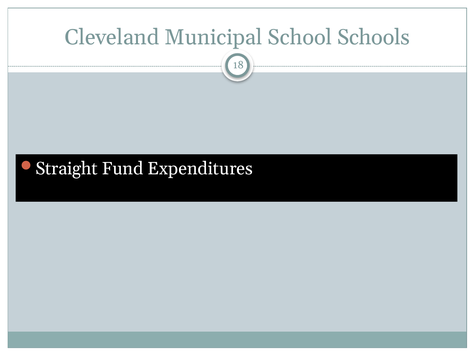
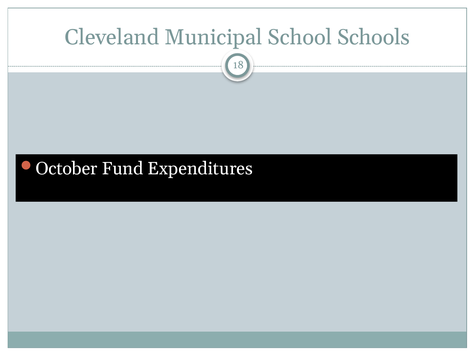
Straight: Straight -> October (67, 169)
